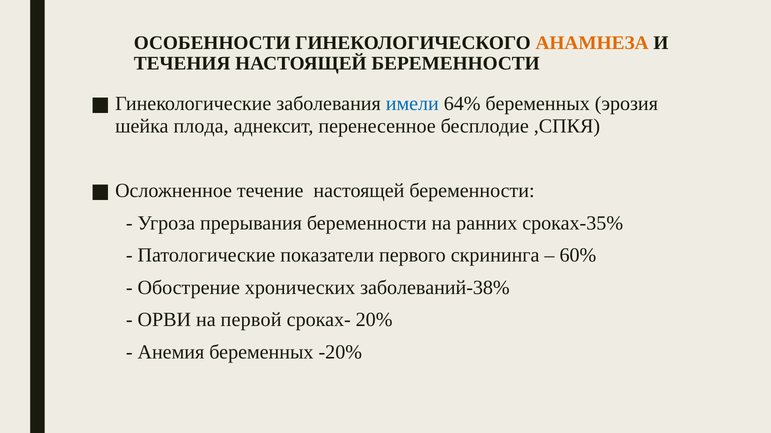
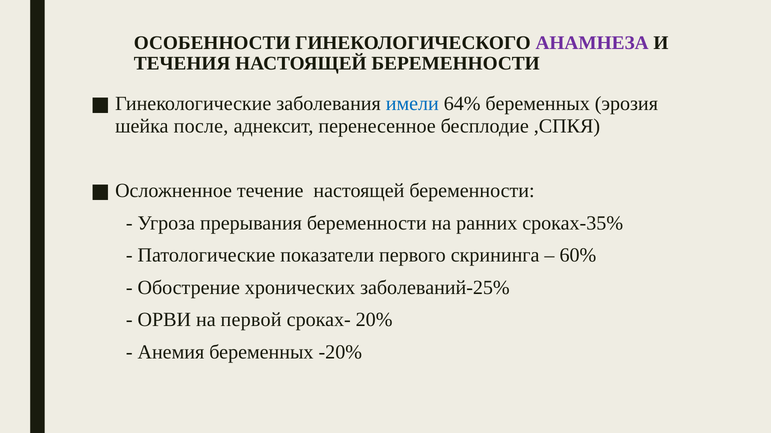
АНАМНЕЗА colour: orange -> purple (592, 43)
плода: плода -> после (201, 127)
заболеваний-38%: заболеваний-38% -> заболеваний-25% (435, 288)
